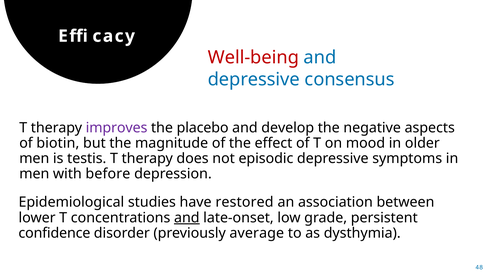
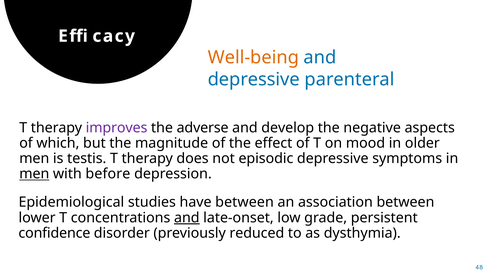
Well-being colour: red -> orange (253, 57)
consensus: consensus -> parenteral (350, 79)
placebo: placebo -> adverse (203, 127)
biotin: biotin -> which (58, 143)
men underline: none -> present (34, 174)
have restored: restored -> between (245, 202)
average: average -> reduced (257, 233)
